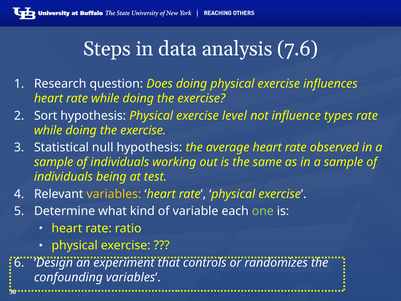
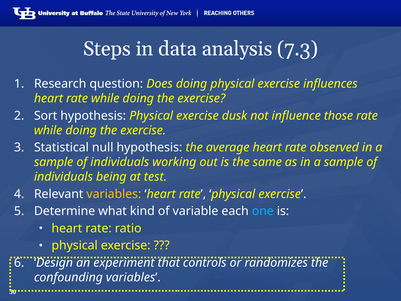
7.6: 7.6 -> 7.3 (298, 49)
level: level -> dusk (235, 116)
types: types -> those (339, 116)
one colour: light green -> light blue (263, 211)
